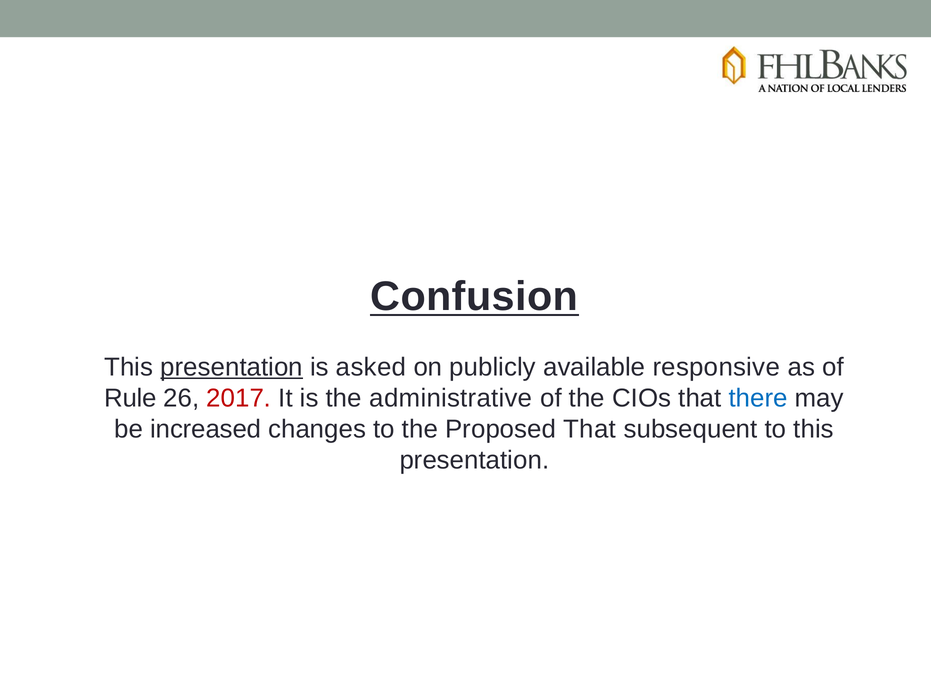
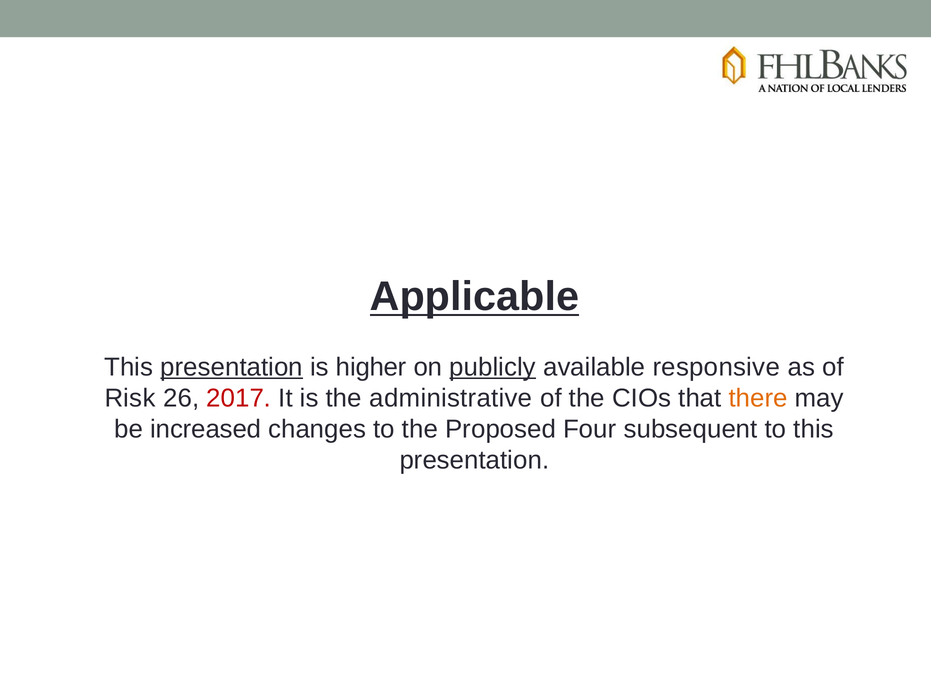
Confusion: Confusion -> Applicable (474, 297)
asked: asked -> higher (371, 367)
publicly underline: none -> present (493, 367)
Rule: Rule -> Risk (130, 398)
there colour: blue -> orange (758, 398)
Proposed That: That -> Four (590, 429)
